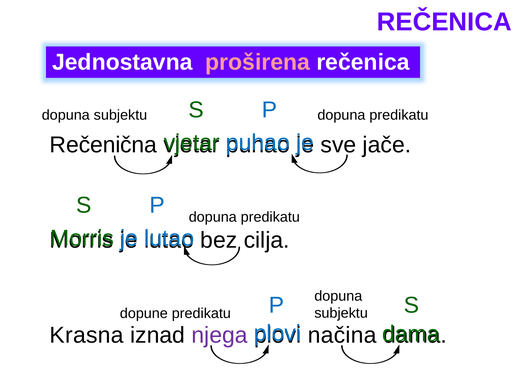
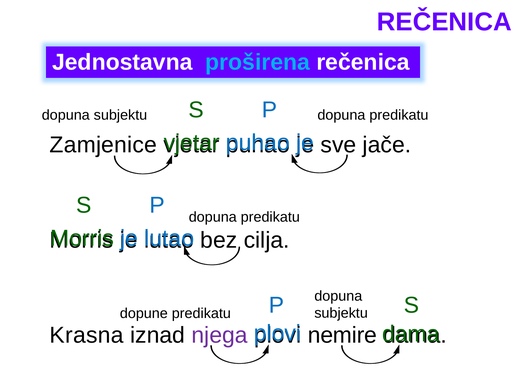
proširena colour: pink -> light blue (258, 62)
Rečenična: Rečenična -> Zamjenice (103, 145)
načina: načina -> nemire (342, 335)
